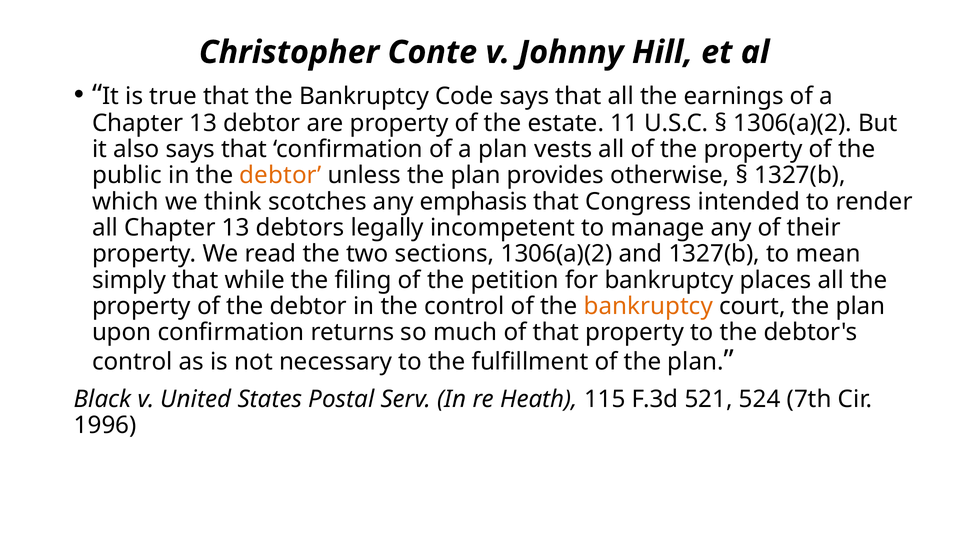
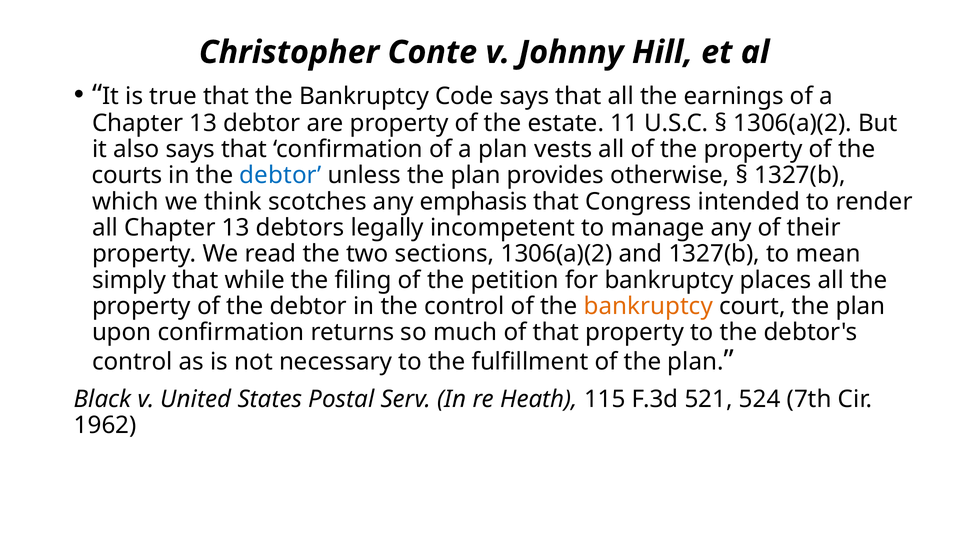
public: public -> courts (127, 175)
debtor colour: orange -> blue (280, 175)
1996: 1996 -> 1962 (105, 425)
